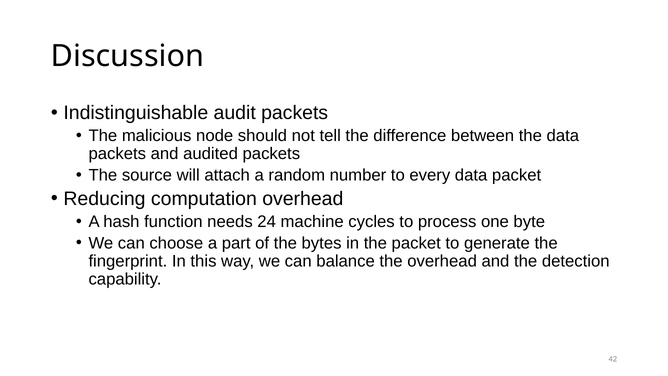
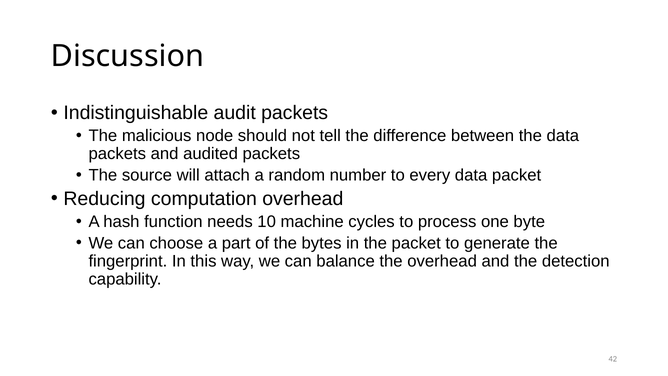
24: 24 -> 10 (267, 222)
